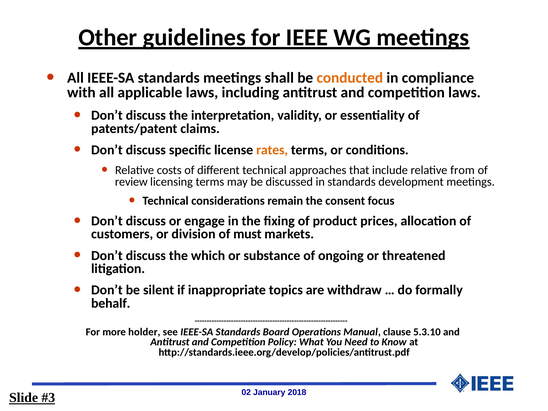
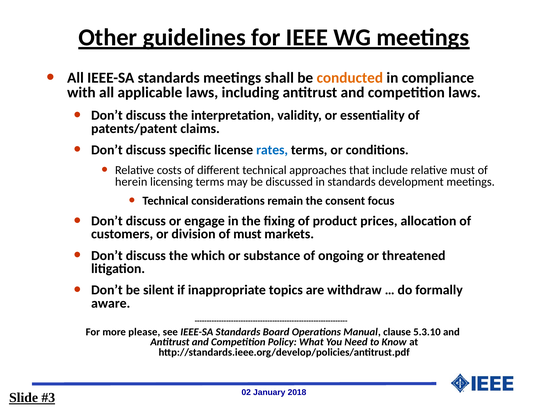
rates colour: orange -> blue (272, 150)
relative from: from -> must (463, 170)
review: review -> herein (131, 182)
behalf: behalf -> aware (111, 303)
holder: holder -> please (144, 332)
